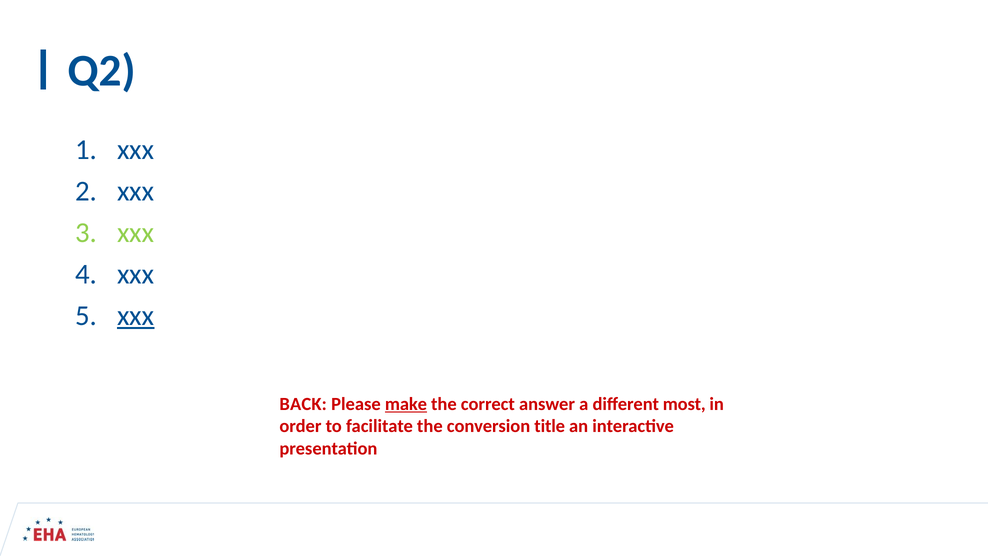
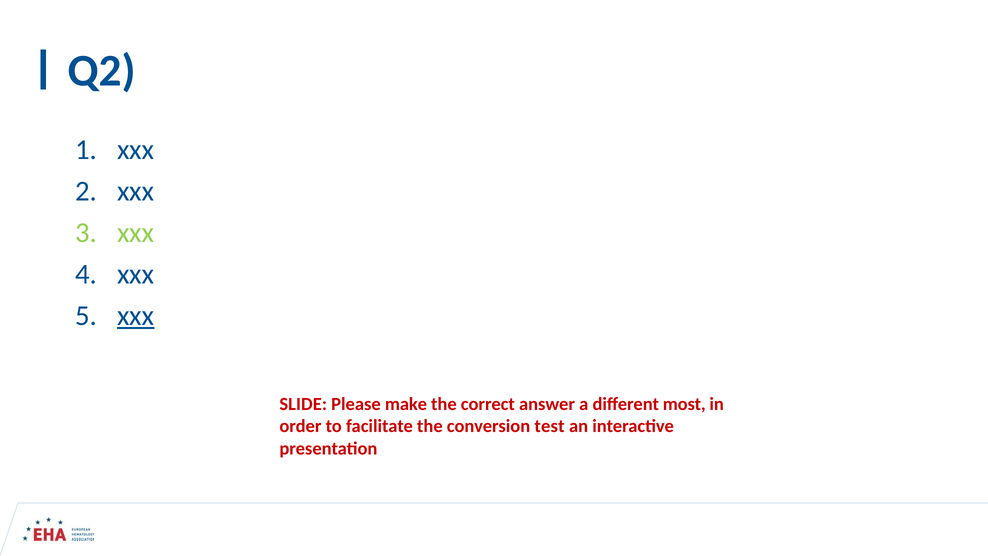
BACK: BACK -> SLIDE (303, 404)
make underline: present -> none (406, 404)
title: title -> test (550, 426)
